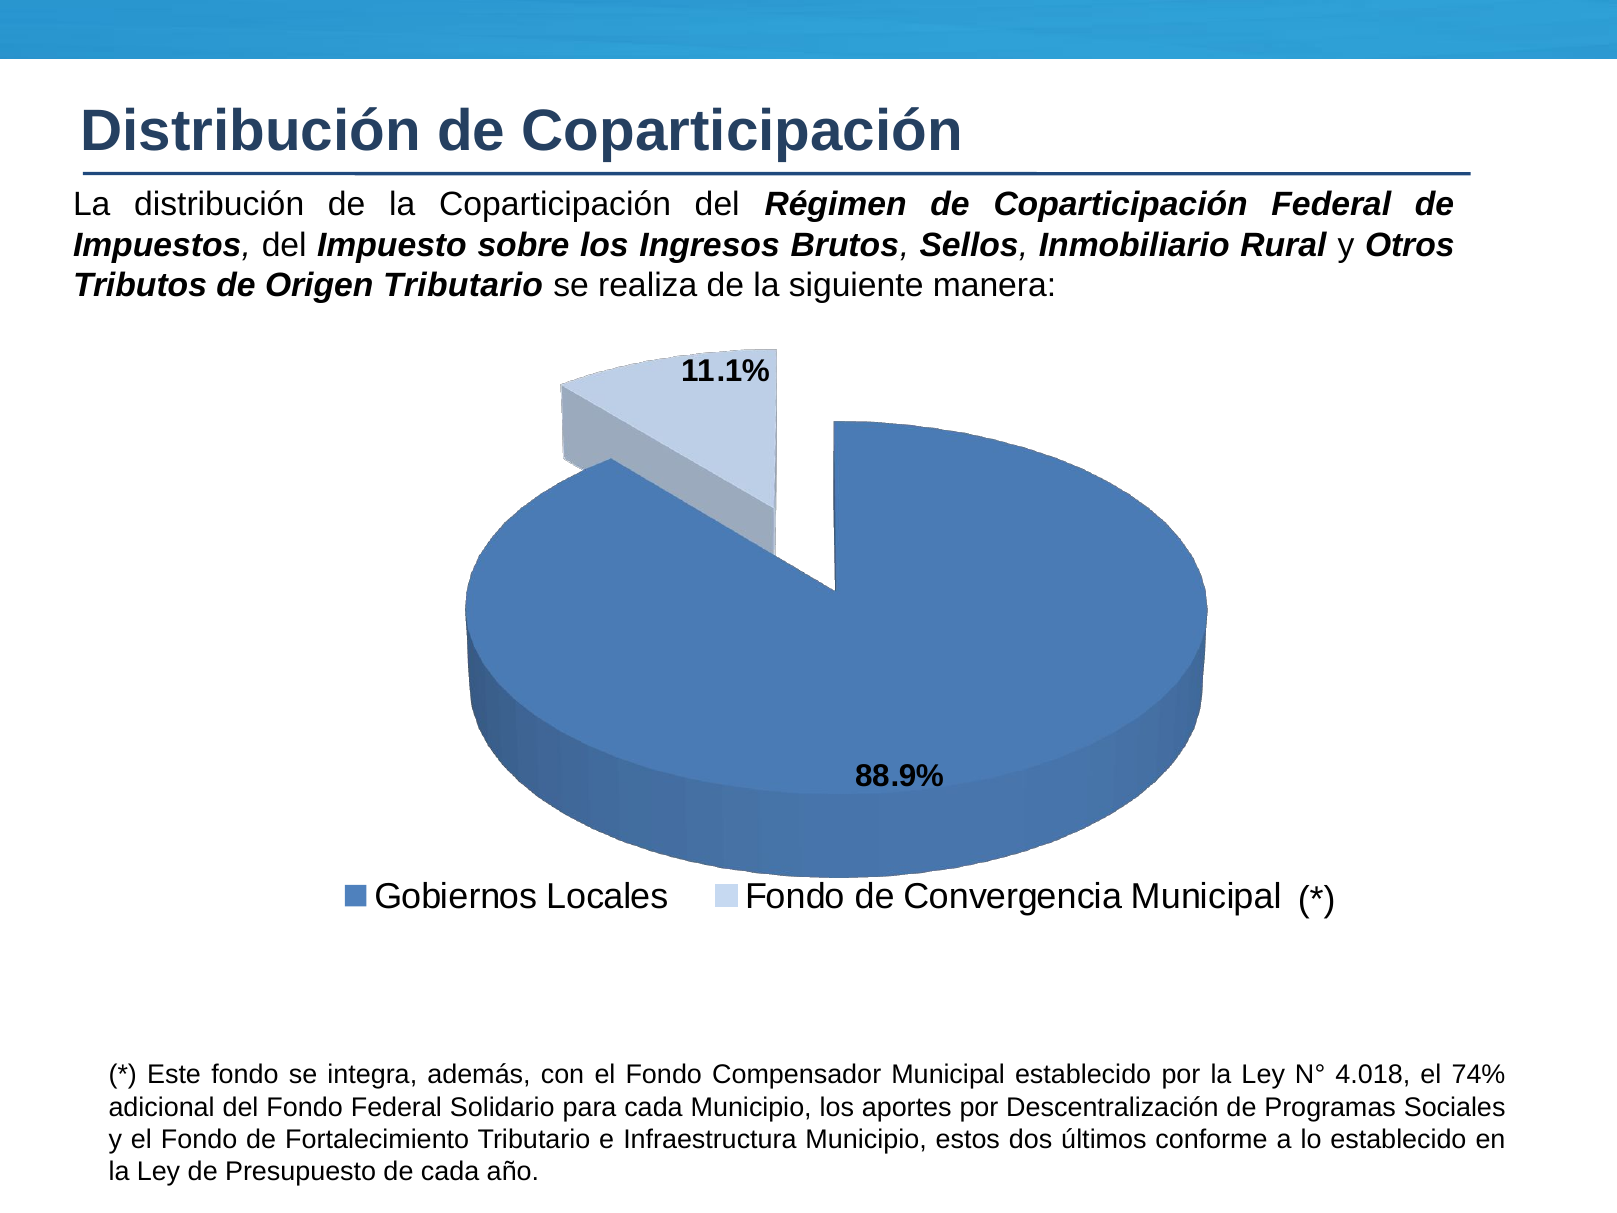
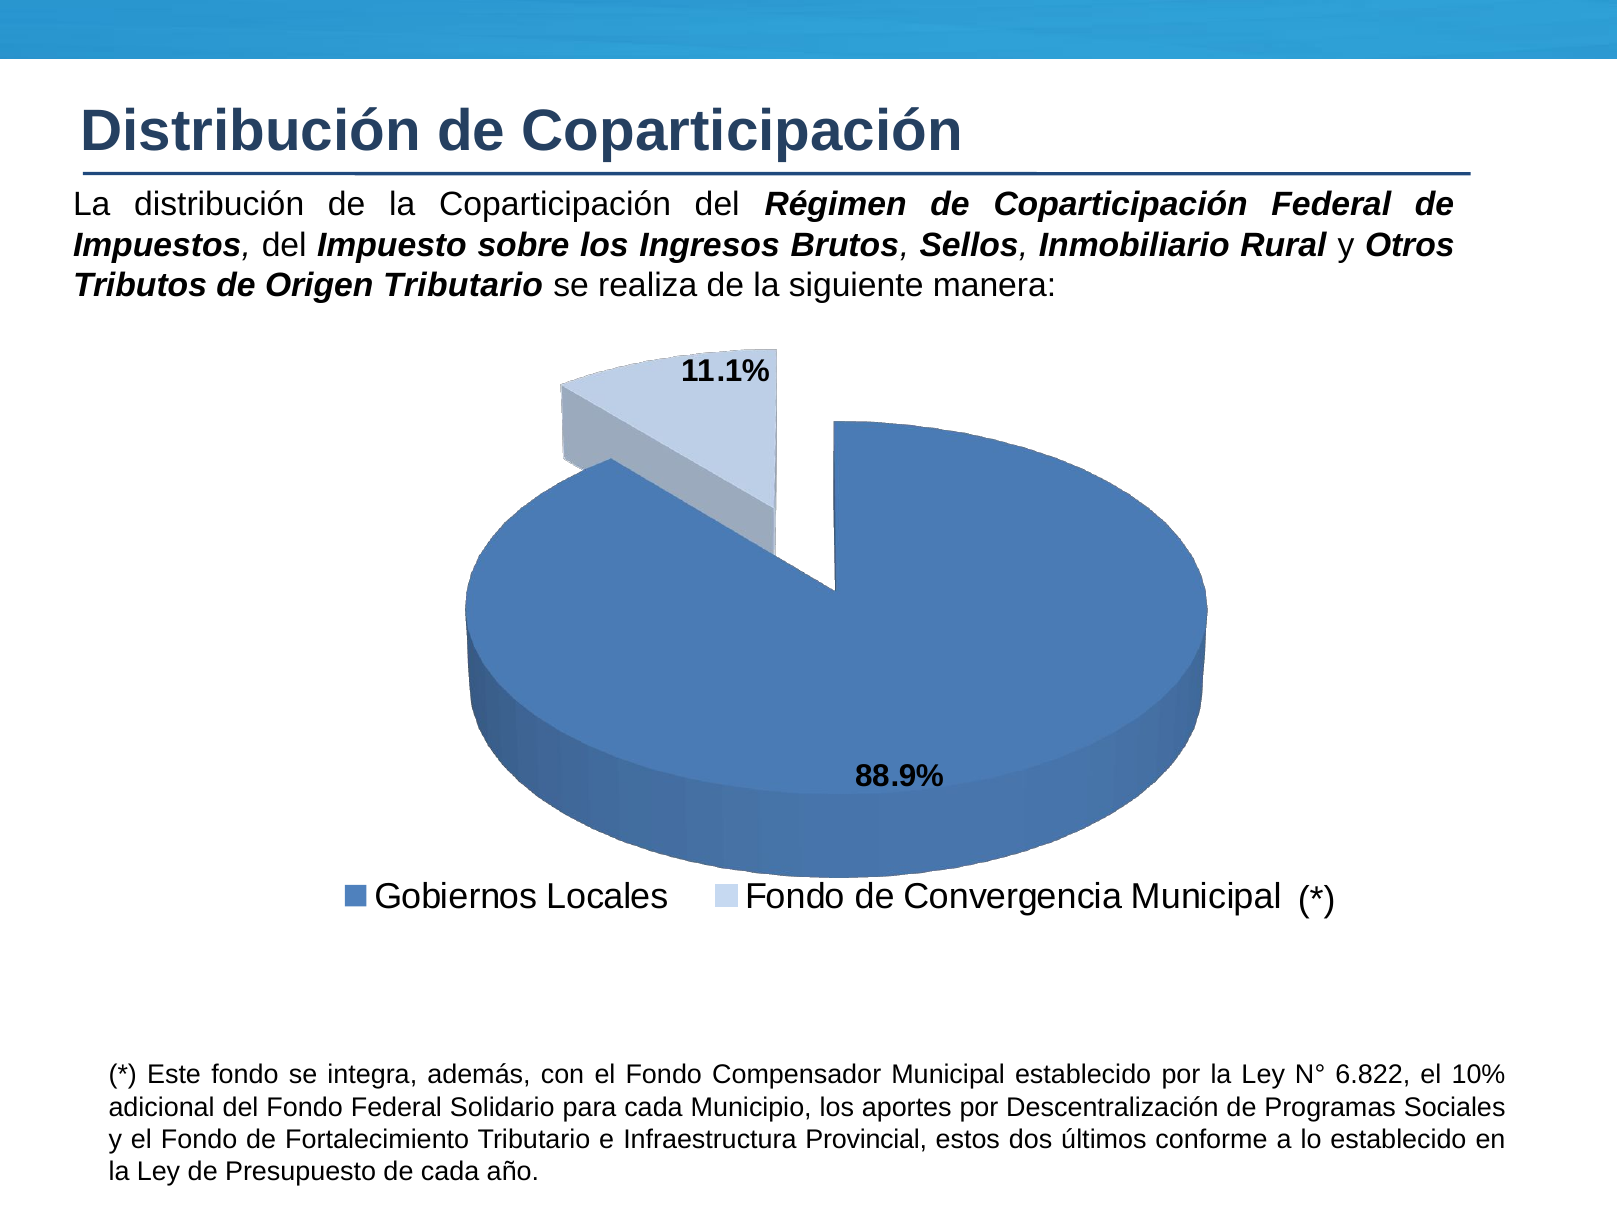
4.018: 4.018 -> 6.822 (1373, 1075)
74%: 74% -> 10% (1479, 1075)
Infraestructura Municipio: Municipio -> Provincial (866, 1140)
